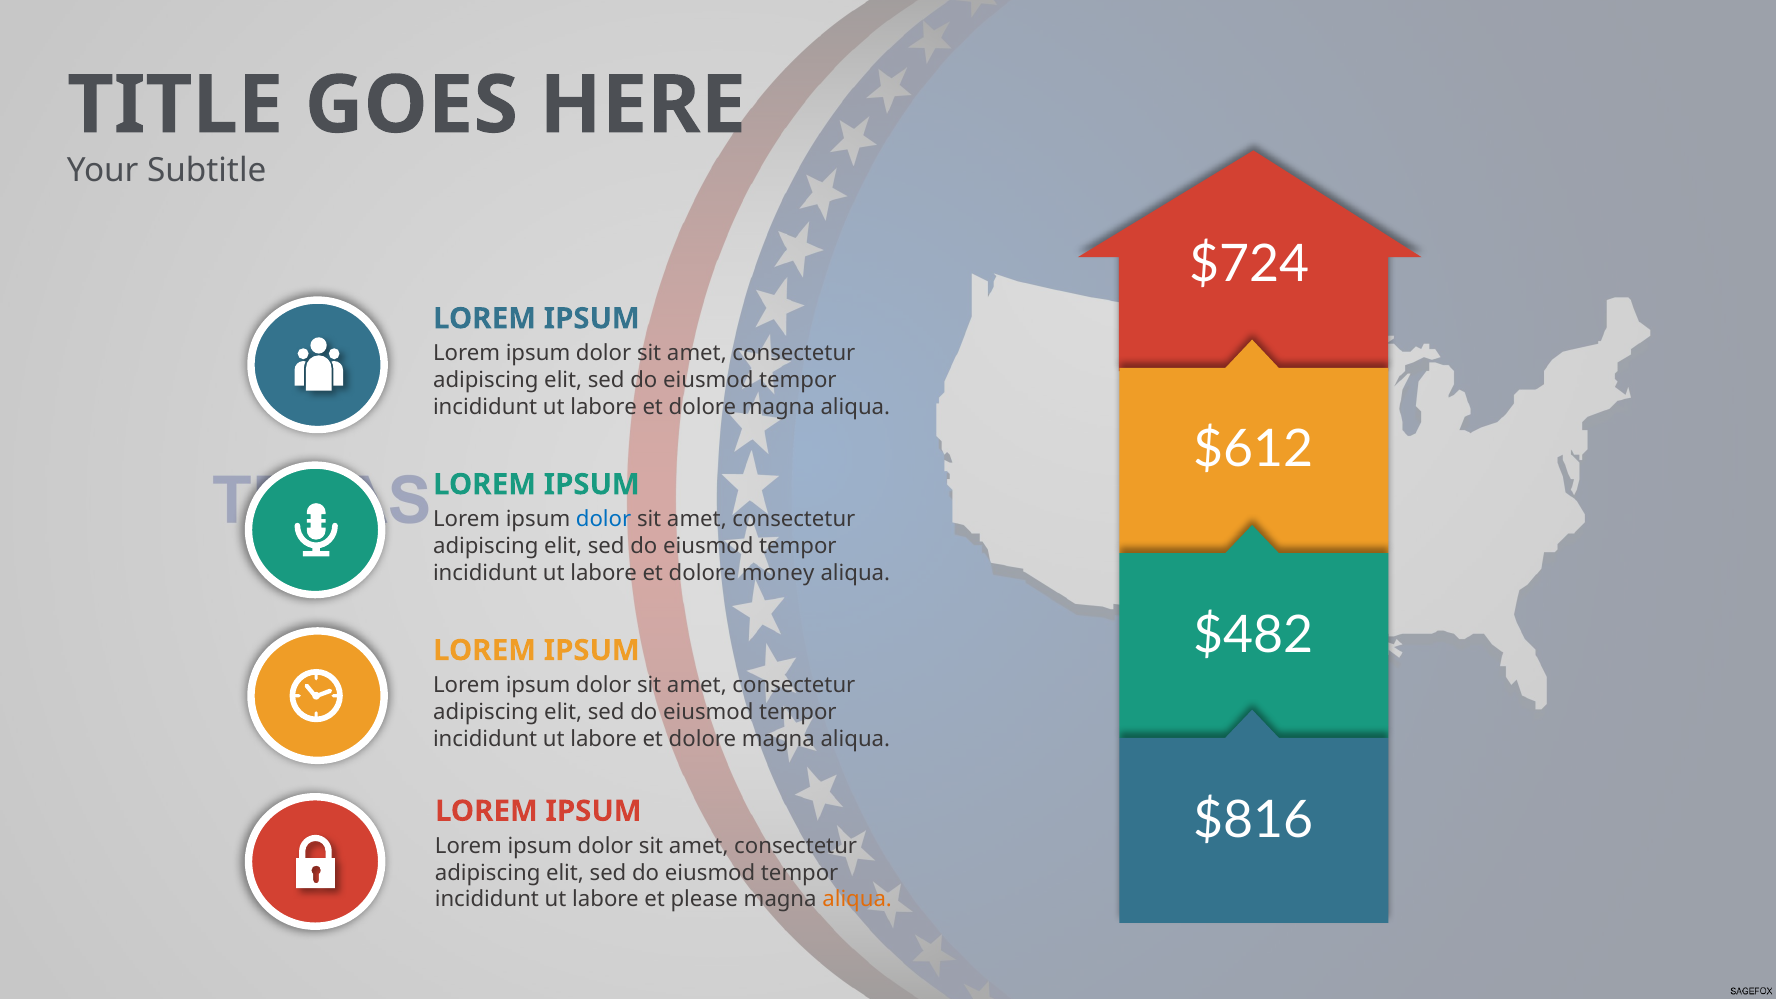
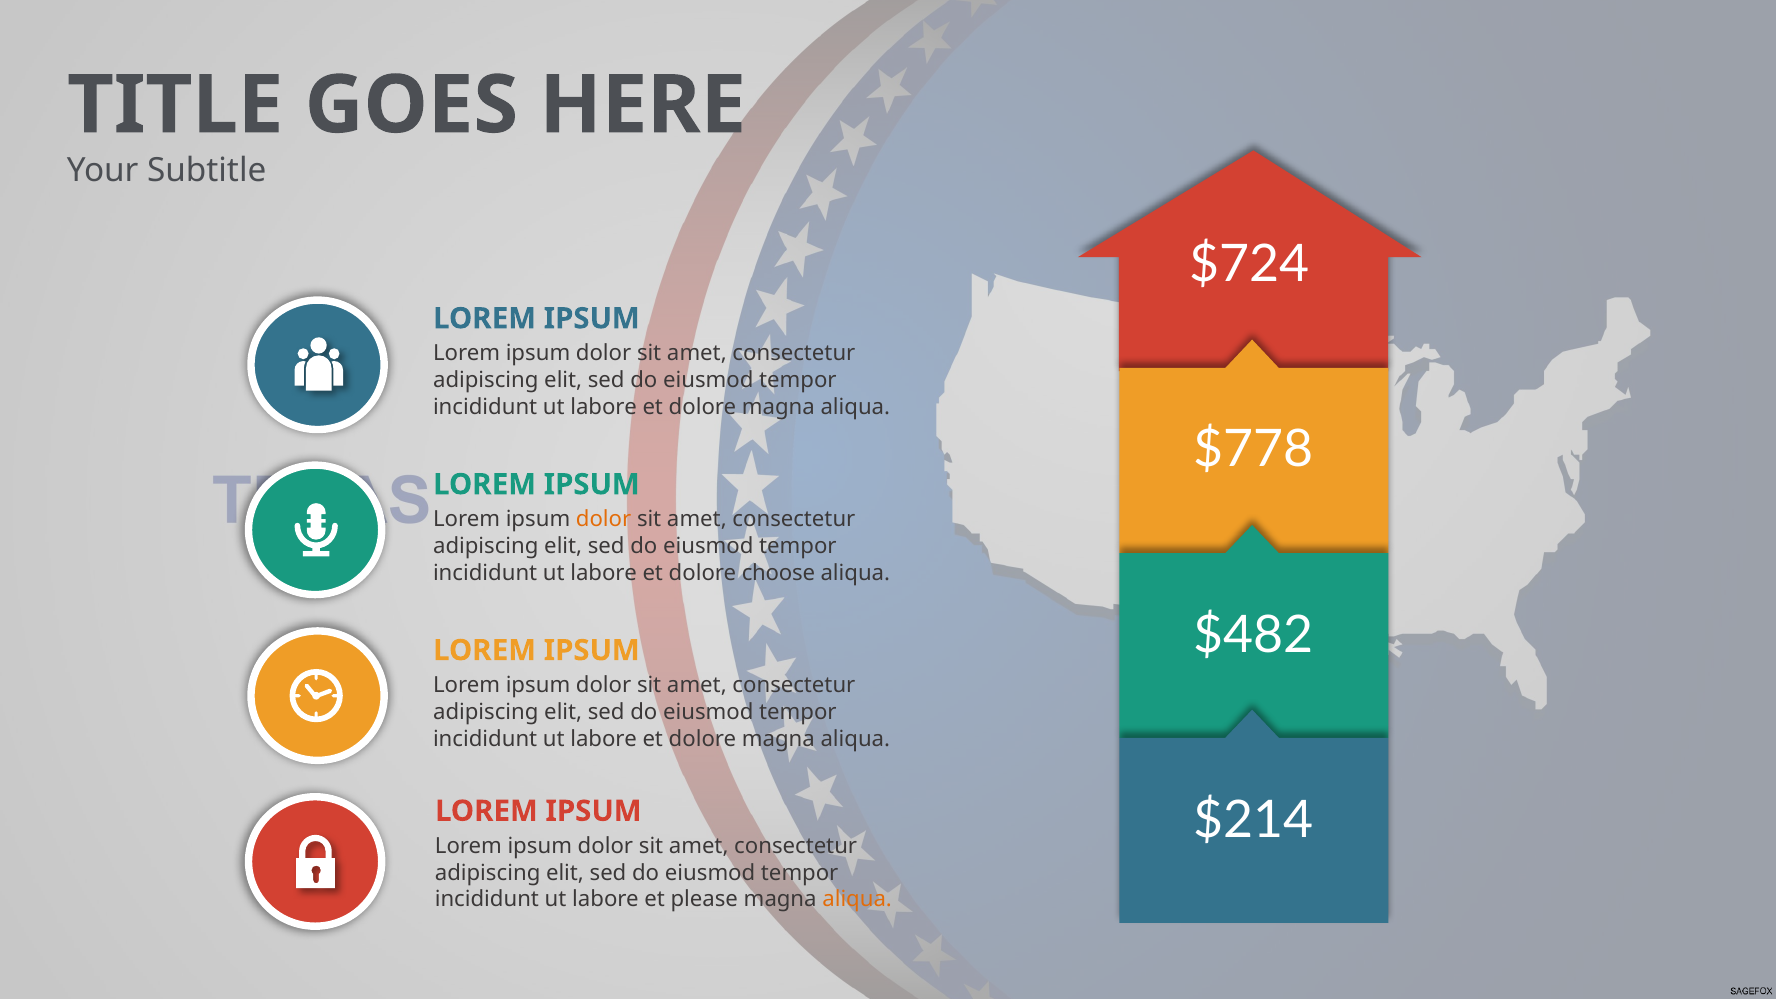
$612: $612 -> $778 (1254, 450)
dolor colour: blue -> orange (604, 519)
money: money -> choose (778, 573)
$816: $816 -> $214 (1254, 820)
